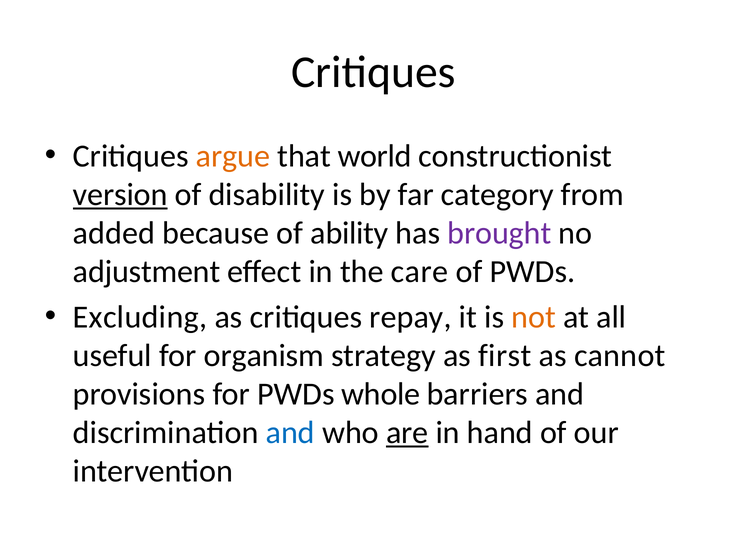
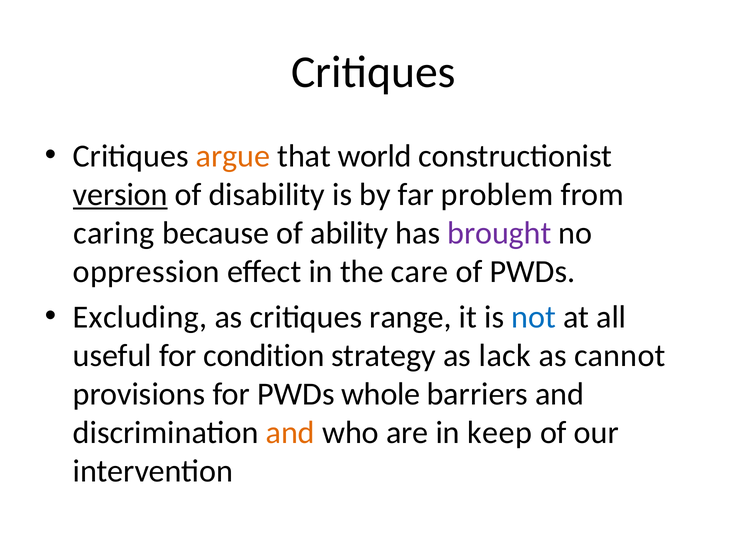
category: category -> problem (497, 195)
added: added -> caring (114, 233)
adjustment: adjustment -> oppression (146, 272)
repay: repay -> range (411, 317)
not colour: orange -> blue (534, 317)
organism: organism -> condition (264, 356)
first: first -> lack (505, 356)
and colour: blue -> orange (290, 433)
are underline: present -> none (407, 433)
hand: hand -> keep (500, 433)
